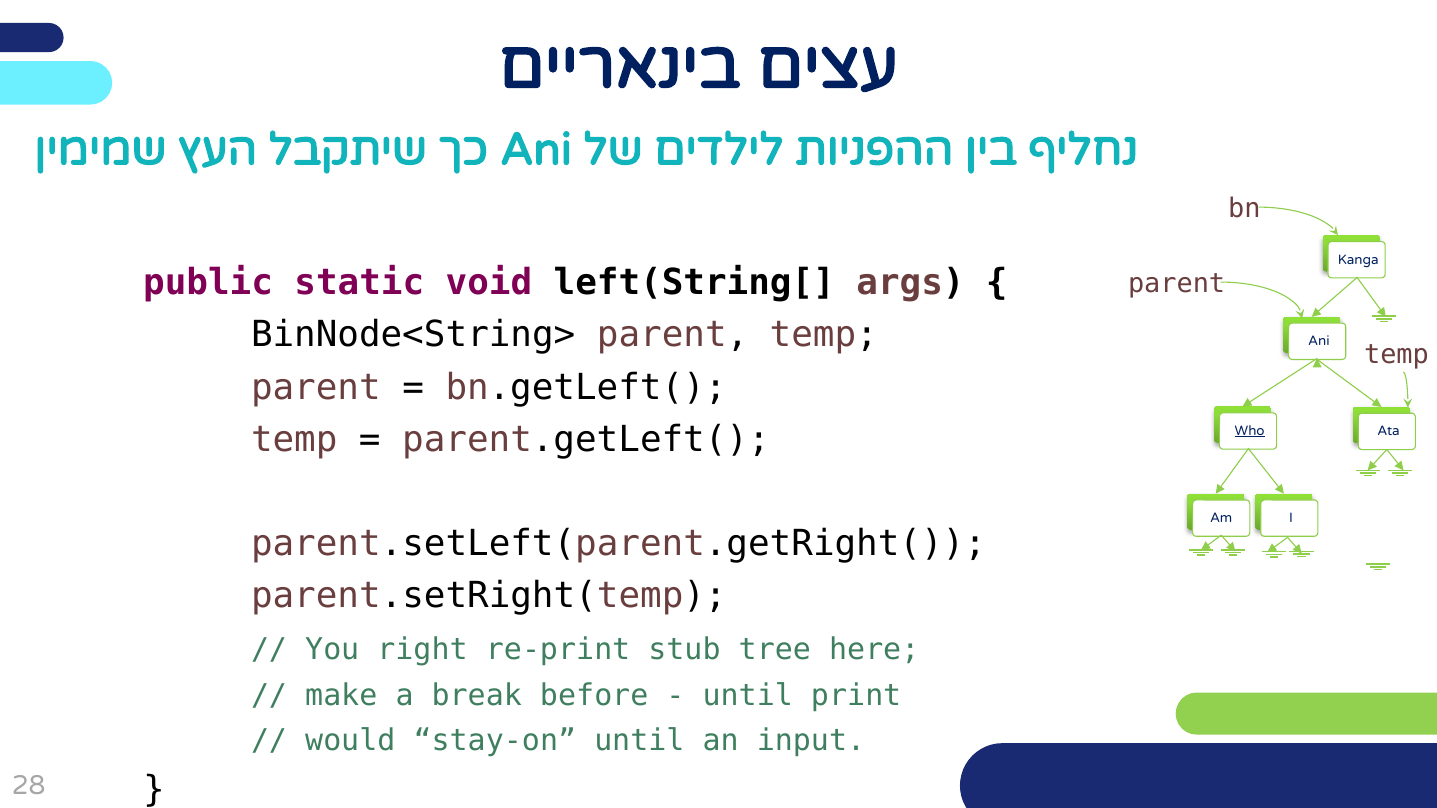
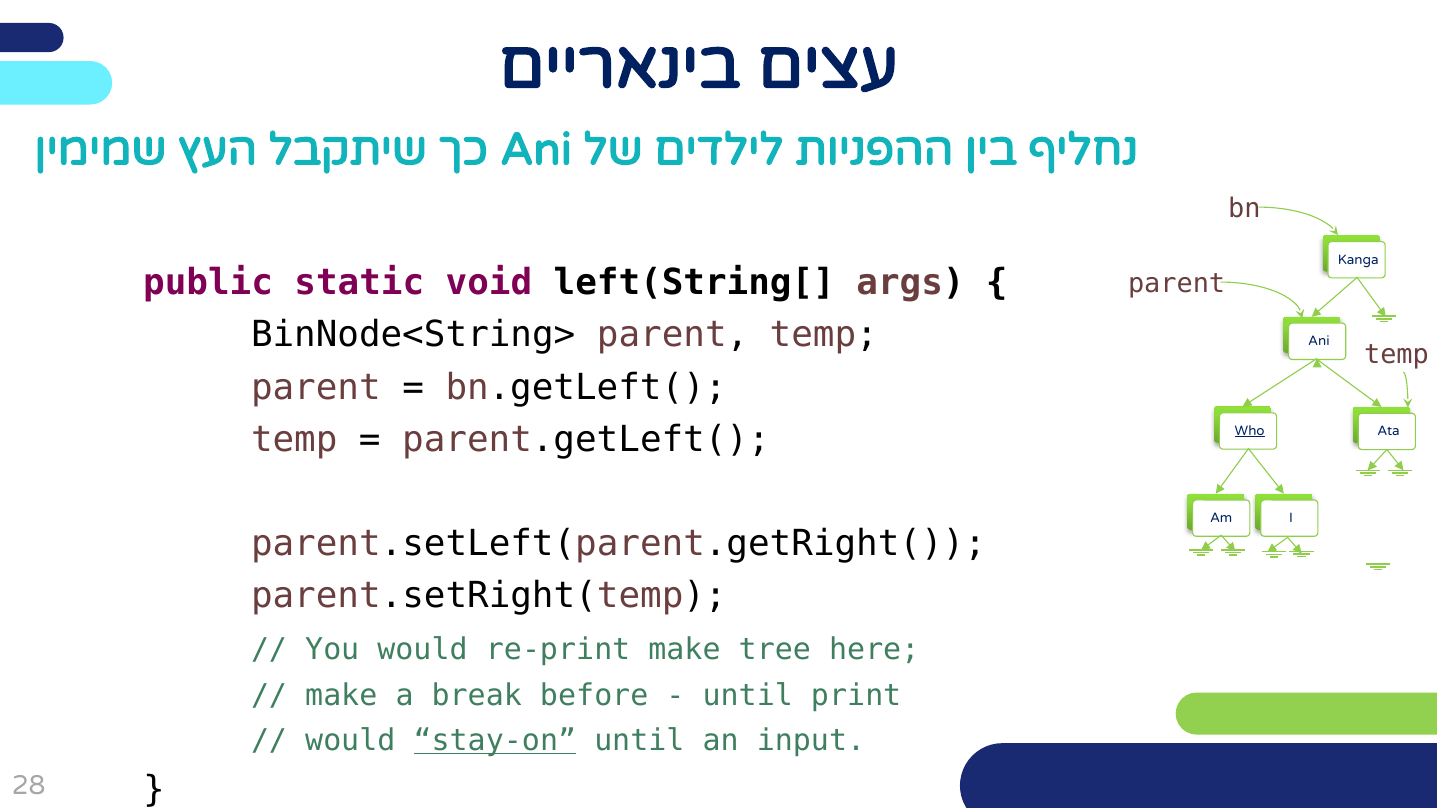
You right: right -> would (423, 650)
re-print stub: stub -> make (684, 650)
stay-on underline: none -> present (495, 741)
